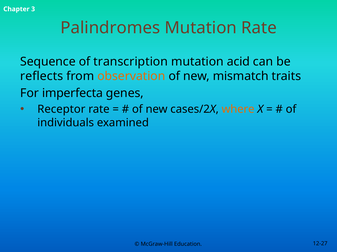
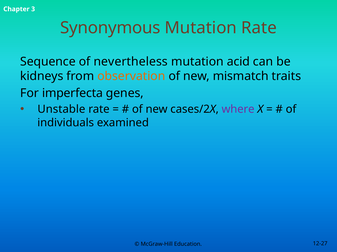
Palindromes: Palindromes -> Synonymous (110, 28)
transcription: transcription -> nevertheless (131, 62)
reflects: reflects -> kidneys (42, 76)
Receptor: Receptor -> Unstable (61, 110)
where colour: orange -> purple (238, 110)
